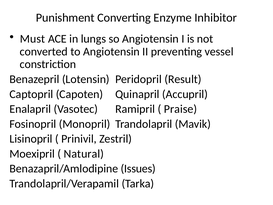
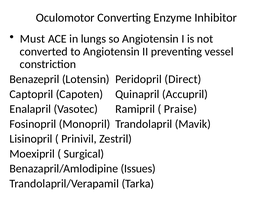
Punishment: Punishment -> Oculomotor (65, 18)
Result: Result -> Direct (183, 79)
Natural: Natural -> Surgical (84, 154)
